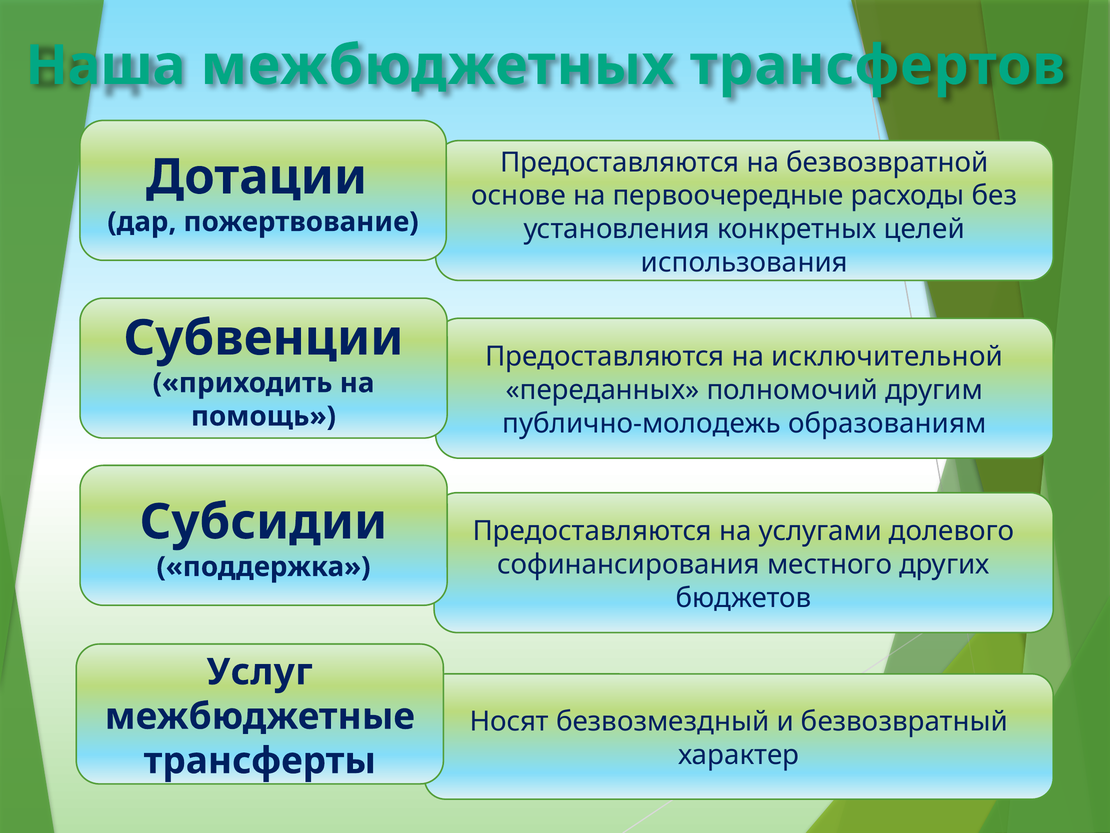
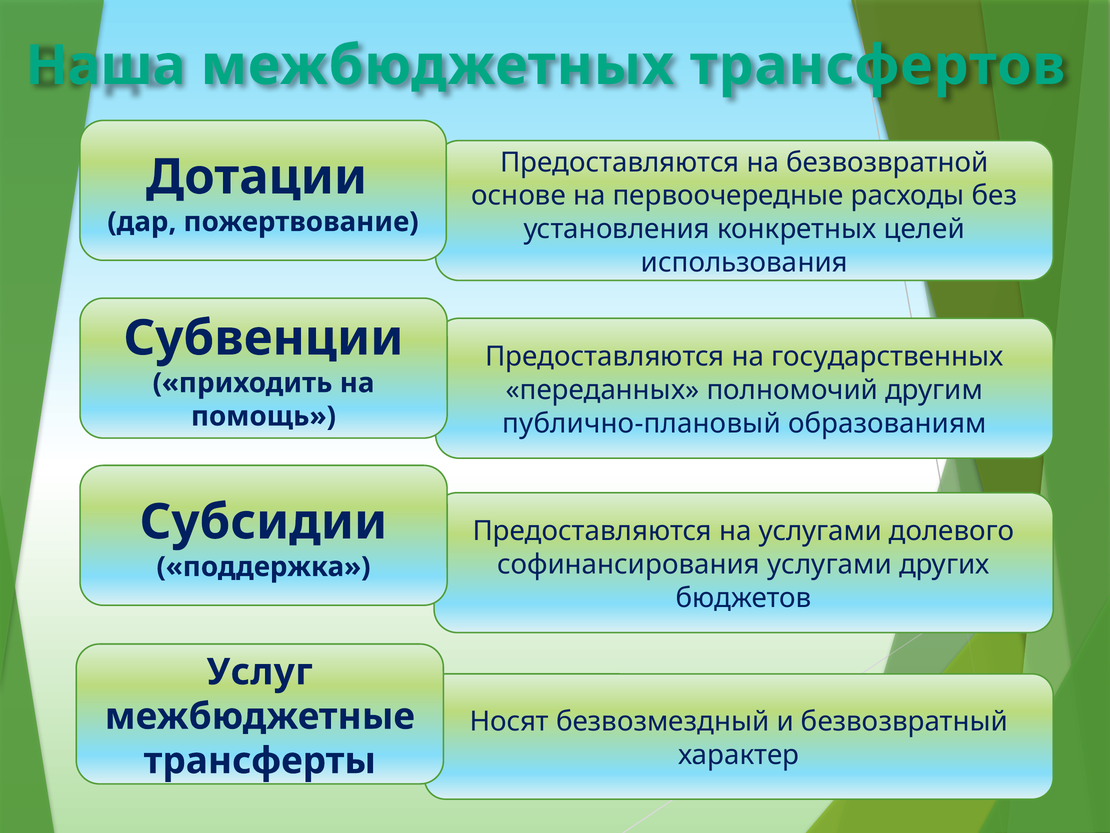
исключительной: исключительной -> государственных (887, 357)
публично-молодежь: публично-молодежь -> публично-плановый (642, 423)
софинансирования местного: местного -> услугами (830, 564)
